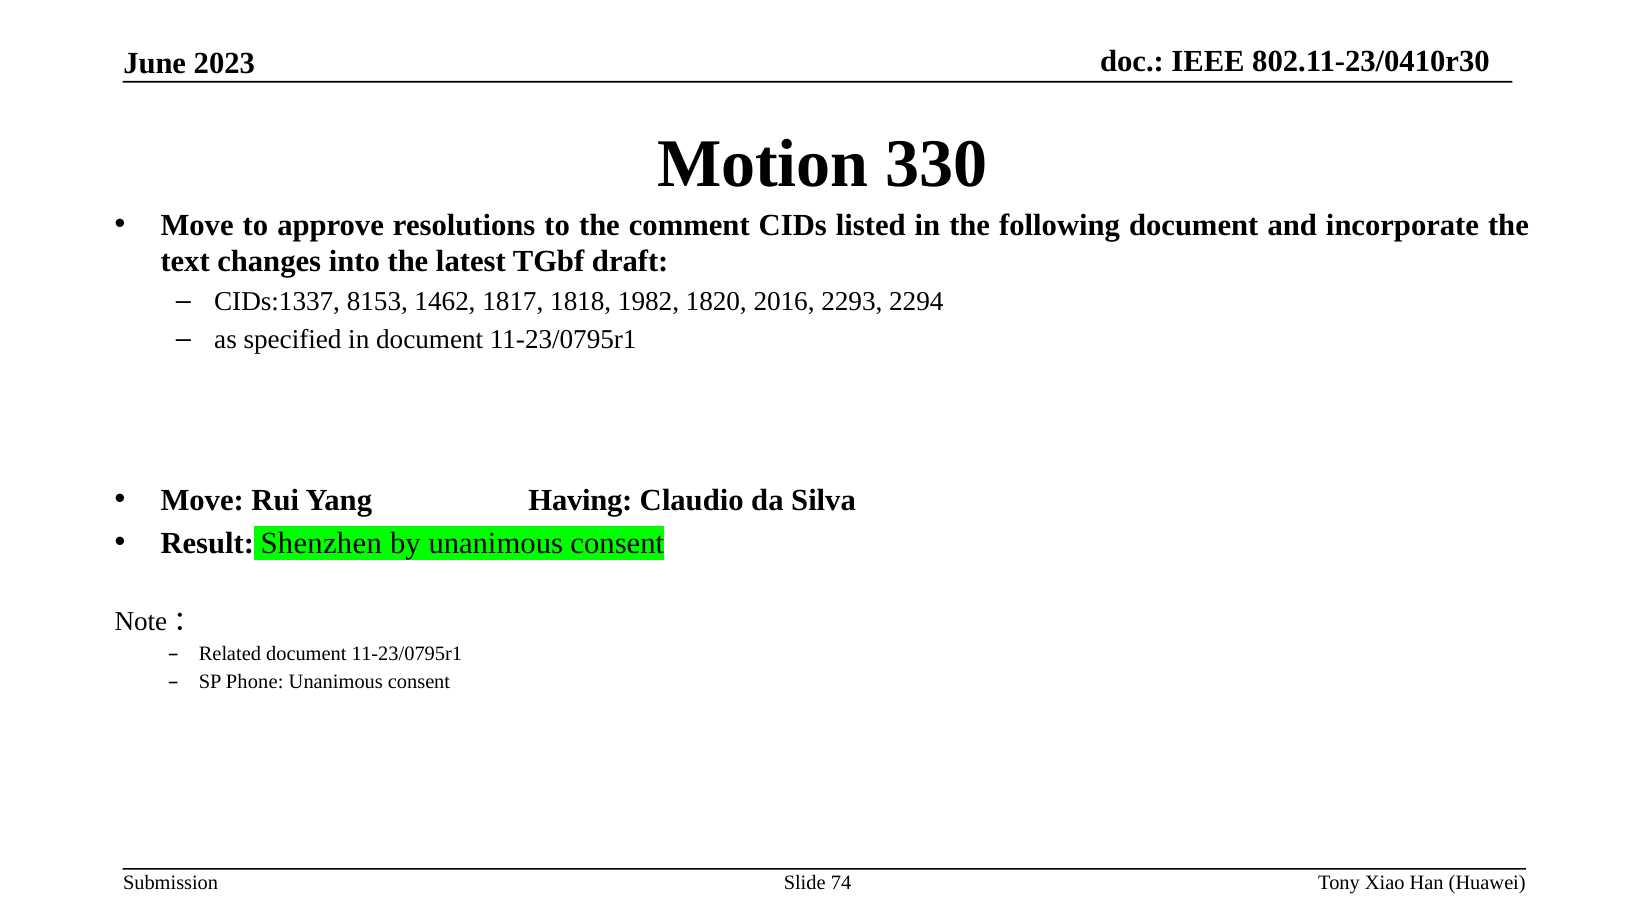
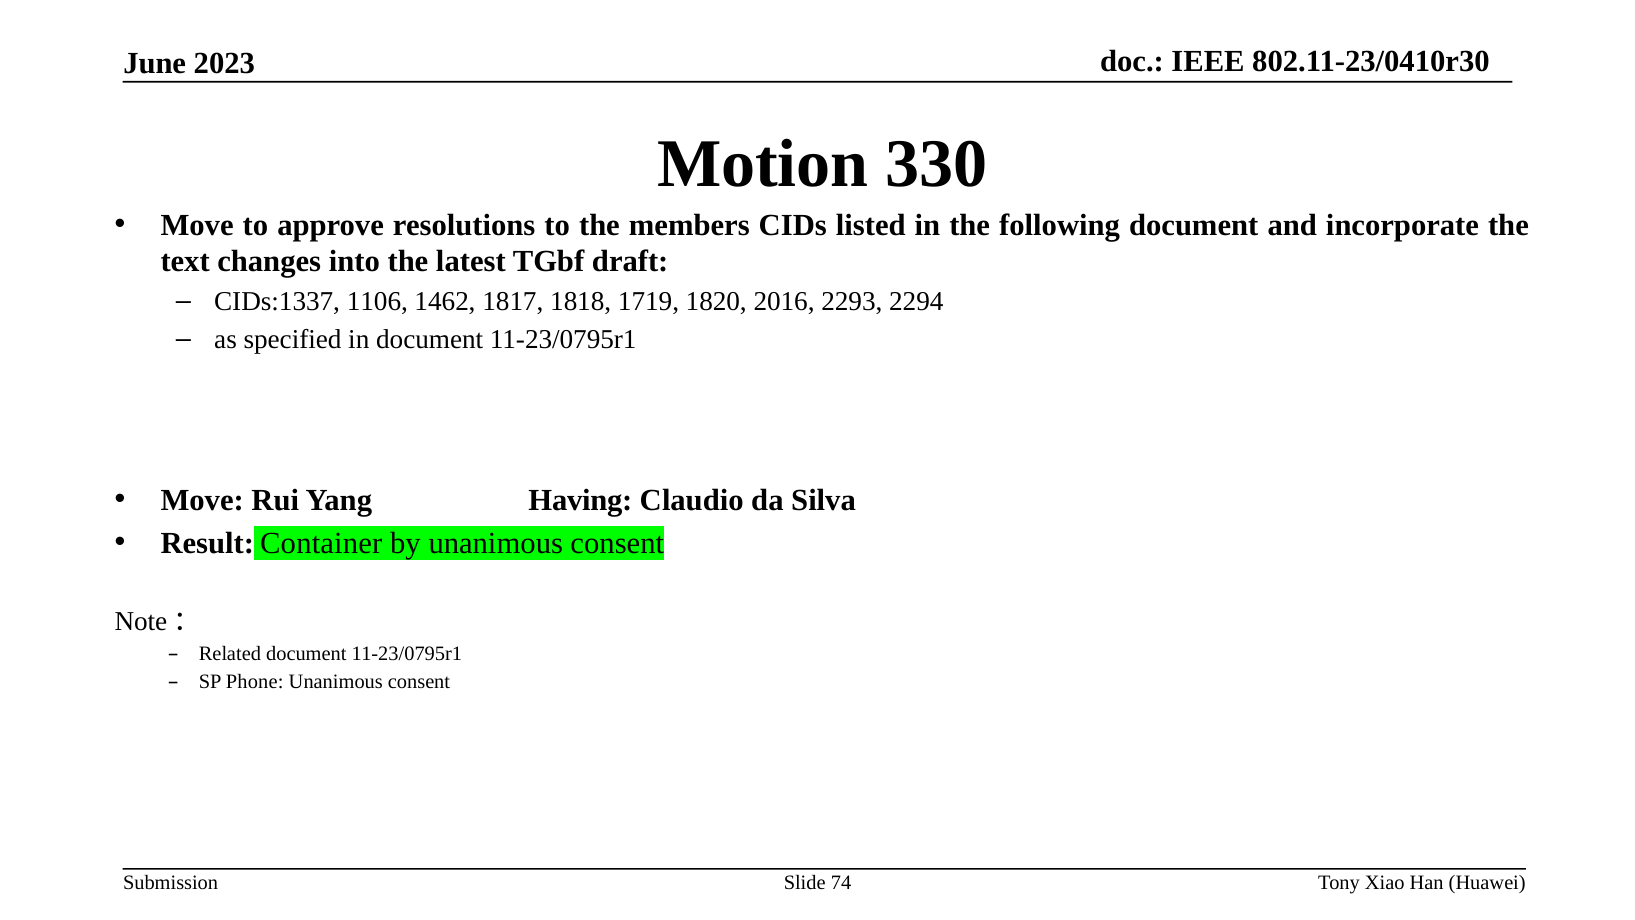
comment: comment -> members (689, 225)
8153: 8153 -> 1106 (377, 302)
1982: 1982 -> 1719 (649, 302)
Shenzhen: Shenzhen -> Container (321, 543)
